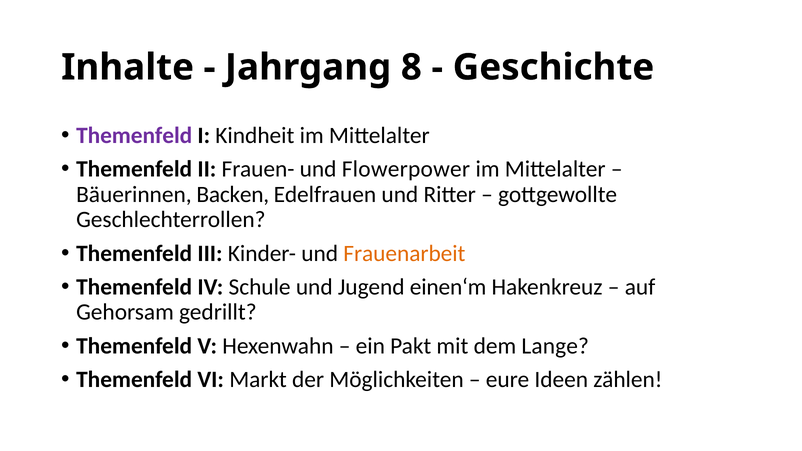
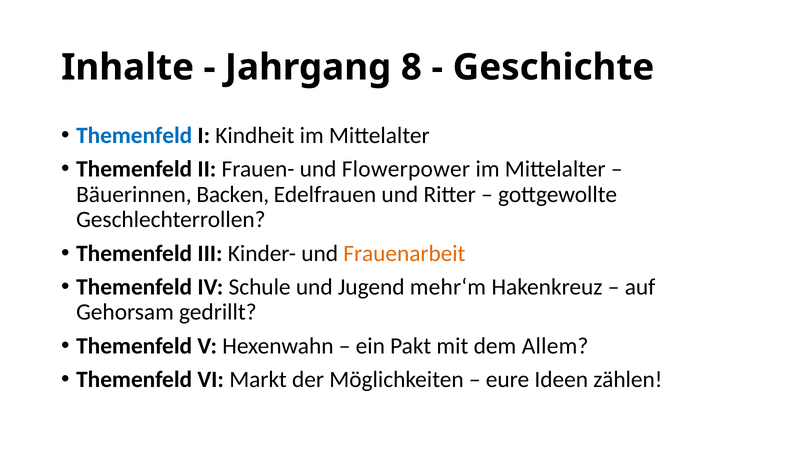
Themenfeld colour: purple -> blue (134, 136)
einen‘m: einen‘m -> mehr‘m (448, 287)
Lange: Lange -> Allem (555, 346)
